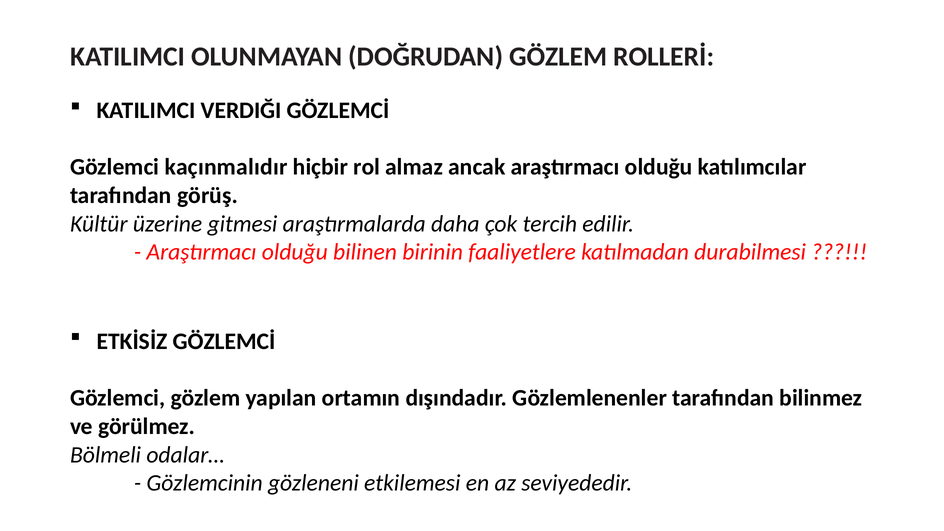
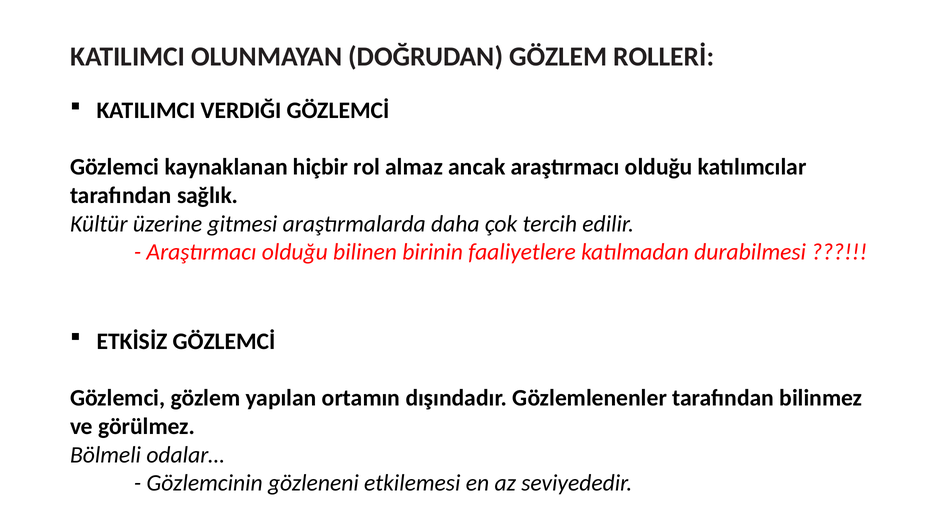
kaçınmalıdır: kaçınmalıdır -> kaynaklanan (226, 167)
görüş: görüş -> sağlık (208, 196)
